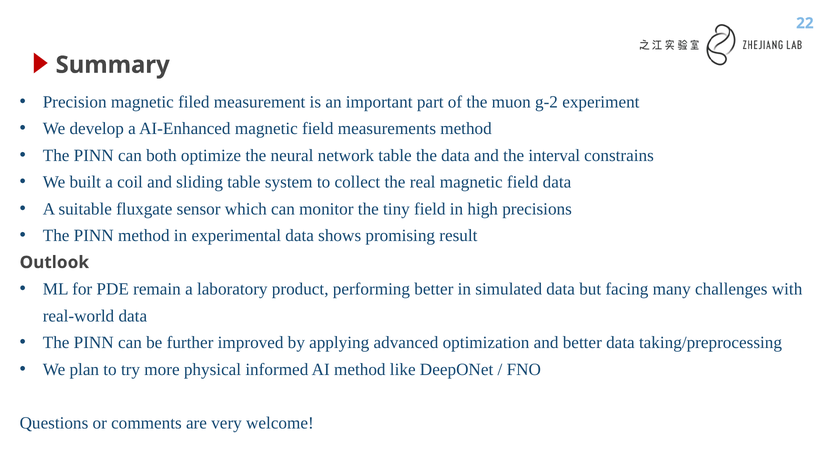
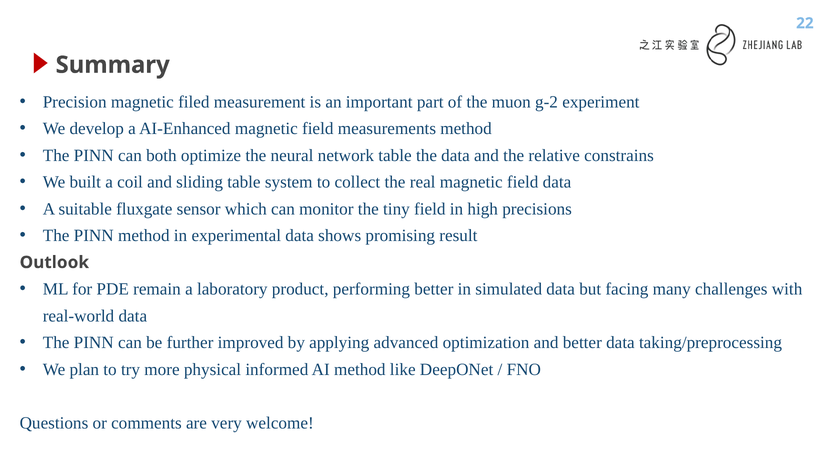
interval: interval -> relative (554, 155)
